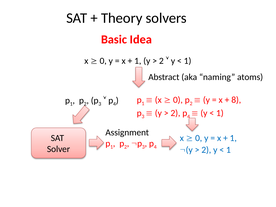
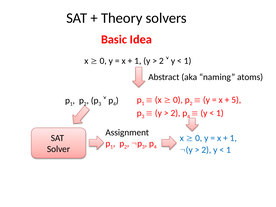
8: 8 -> 5 (236, 100)
